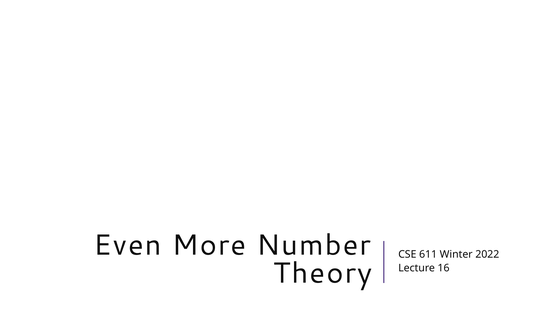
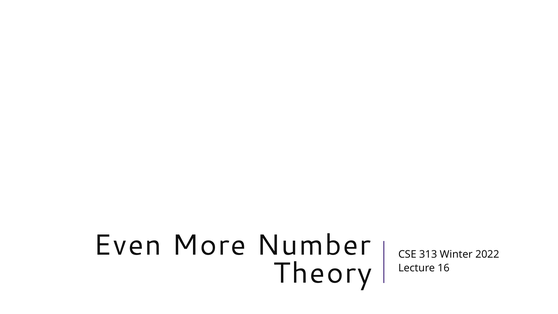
611: 611 -> 313 (428, 254)
